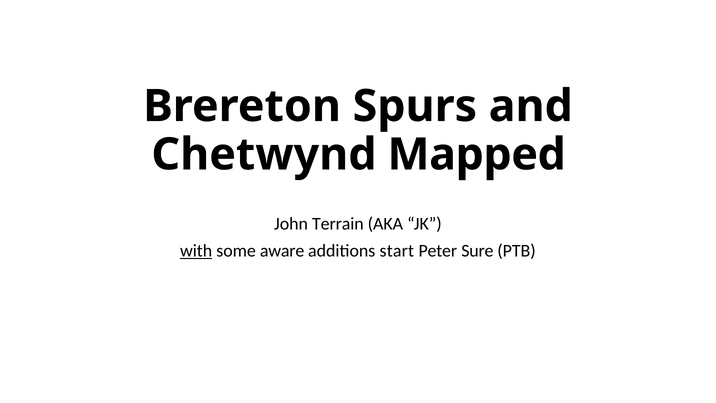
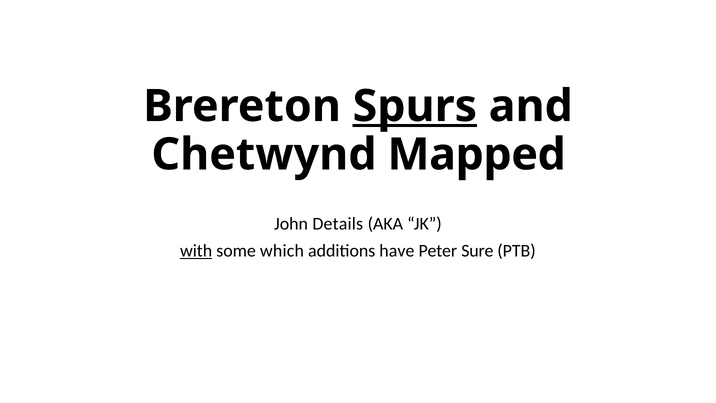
Spurs underline: none -> present (415, 106)
Terrain: Terrain -> Details (338, 224)
aware: aware -> which (282, 251)
start: start -> have (397, 251)
